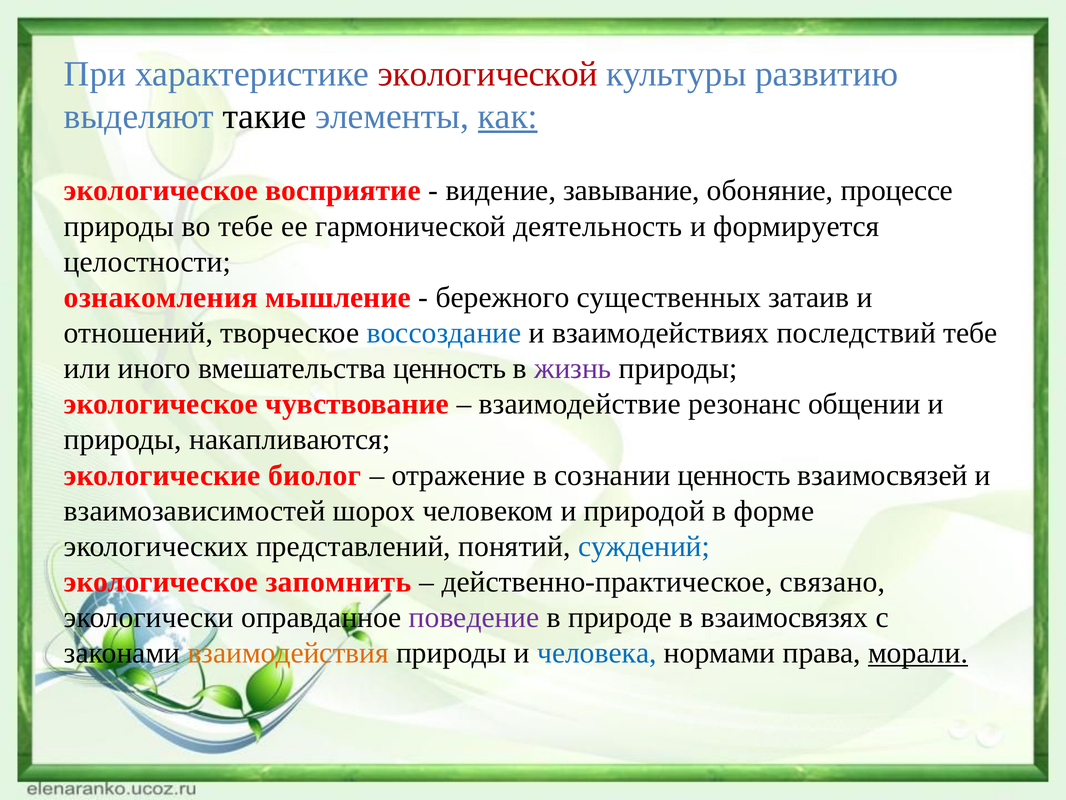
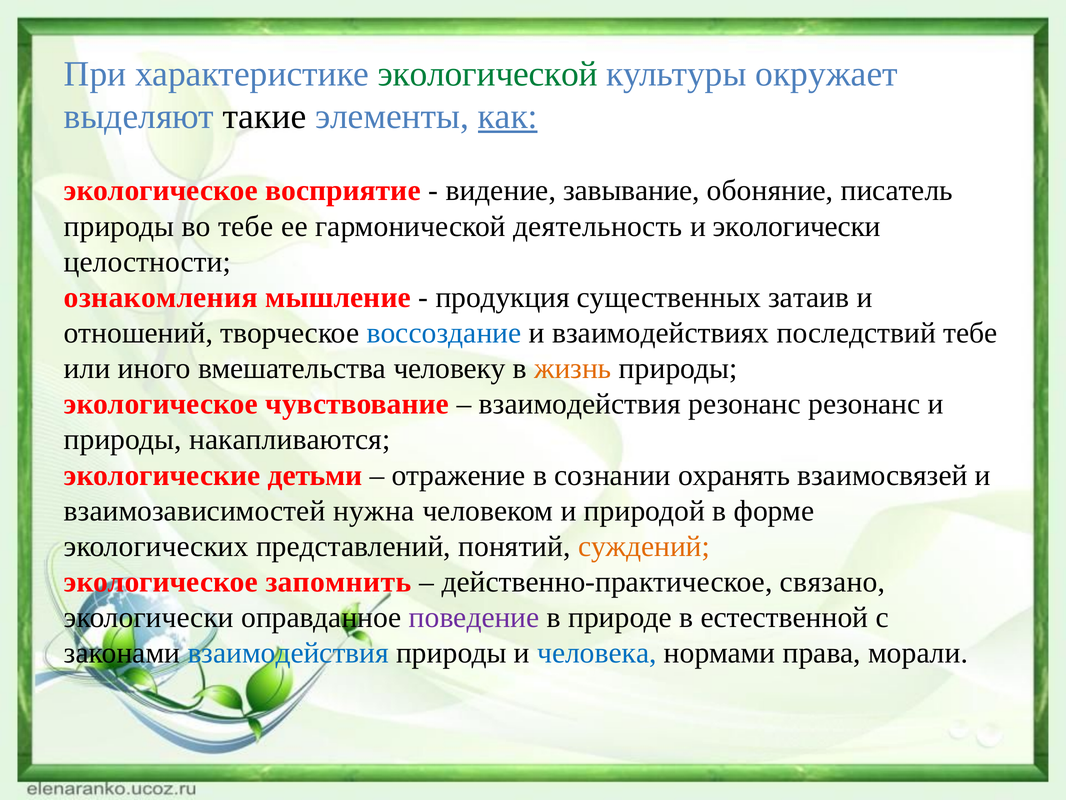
экологической colour: red -> green (488, 74)
развитию: развитию -> окружает (827, 74)
процессе: процессе -> писатель (897, 191)
и формируется: формируется -> экологически (797, 226)
бережного: бережного -> продукция (503, 297)
вмешательства ценность: ценность -> человеку (449, 368)
жизнь colour: purple -> orange (573, 368)
взаимодействие: взаимодействие -> взаимодействия (580, 404)
резонанс общении: общении -> резонанс (864, 404)
биолог: биолог -> детьми (315, 475)
сознании ценность: ценность -> охранять (734, 475)
шорох: шорох -> нужна (374, 511)
суждений colour: blue -> orange (644, 546)
взаимосвязях: взаимосвязях -> естественной (784, 617)
взаимодействия colour: orange -> blue (288, 653)
морали underline: present -> none (918, 653)
